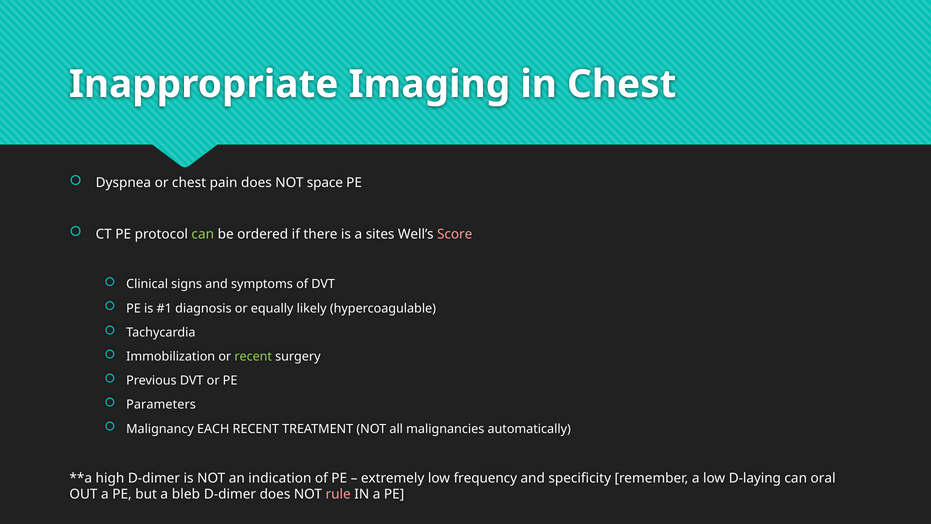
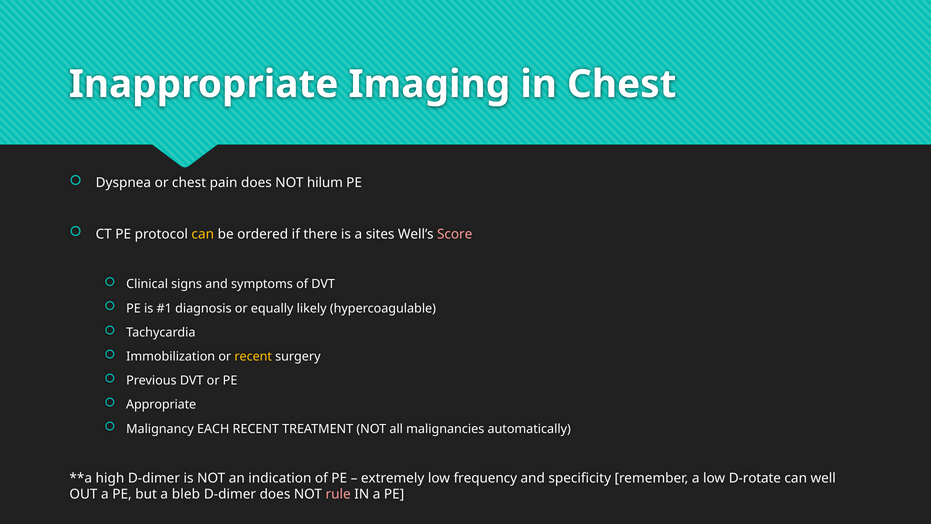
space: space -> hilum (325, 183)
can colour: light green -> yellow (203, 234)
recent colour: light green -> yellow (253, 356)
Parameters: Parameters -> Appropriate (161, 405)
D-laying: D-laying -> D-rotate (755, 478)
oral: oral -> well (823, 478)
